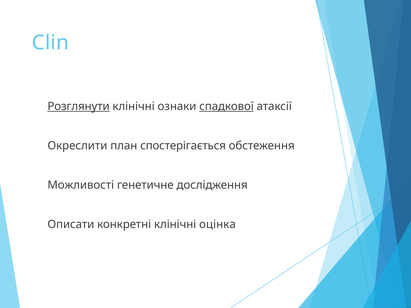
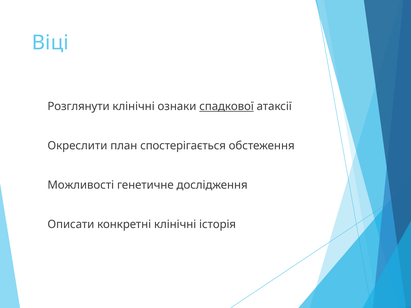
Clin: Clin -> Віці (50, 43)
Розглянути underline: present -> none (79, 107)
оцінка: оцінка -> історія (218, 224)
